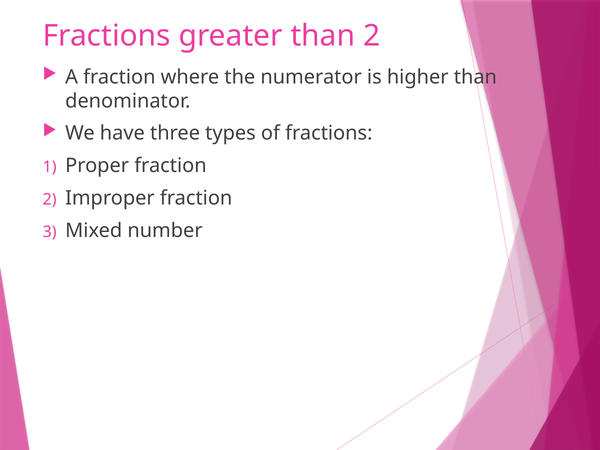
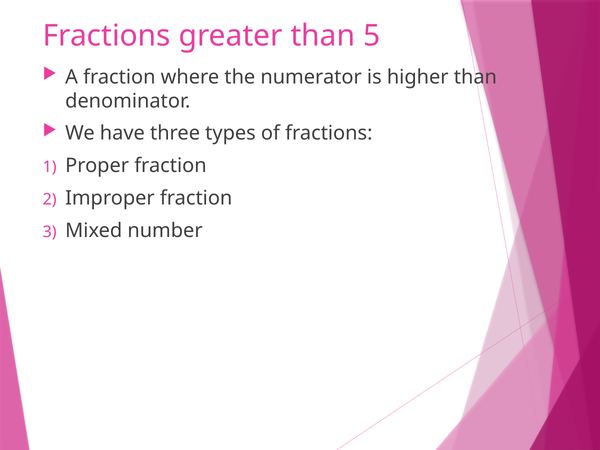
than 2: 2 -> 5 (372, 36)
